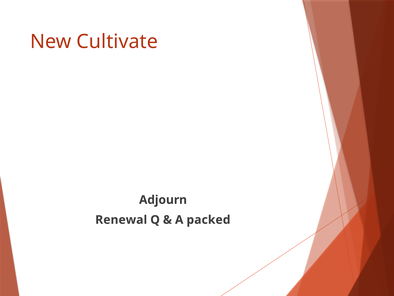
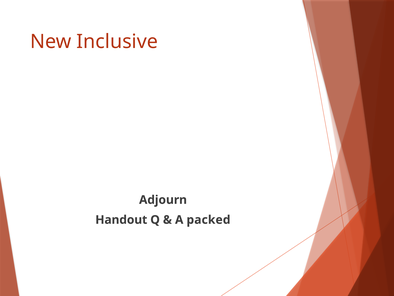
Cultivate: Cultivate -> Inclusive (117, 41)
Renewal: Renewal -> Handout (121, 219)
